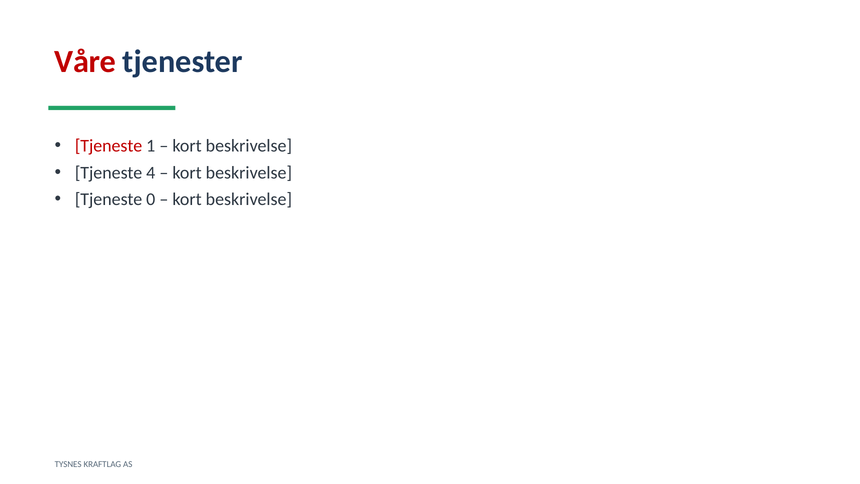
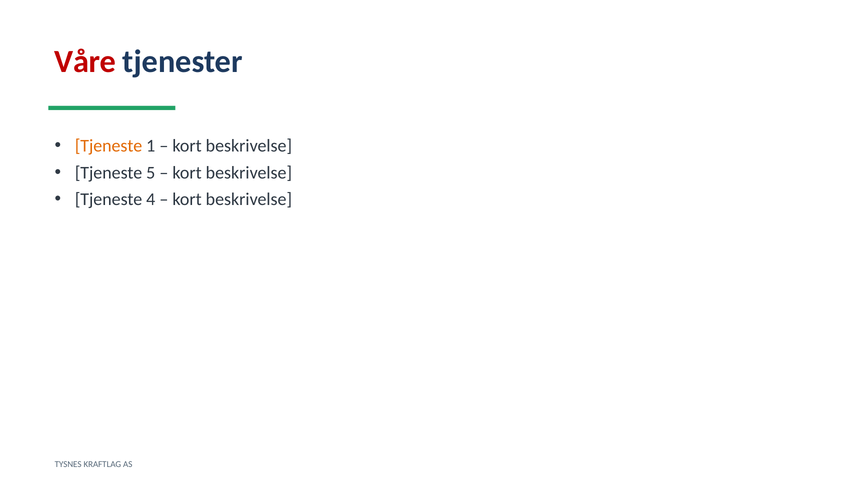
Tjeneste colour: red -> orange (109, 146)
4: 4 -> 5 (151, 173)
0: 0 -> 4 (151, 199)
